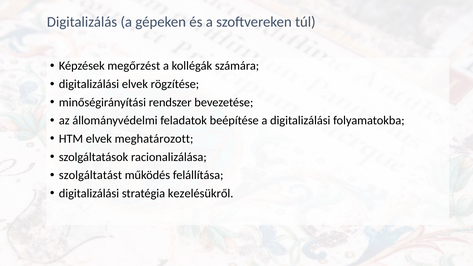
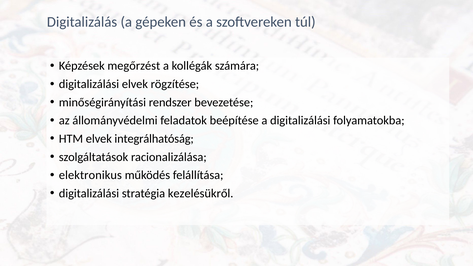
meghatározott: meghatározott -> integrálhatóság (154, 139)
szolgáltatást: szolgáltatást -> elektronikus (90, 175)
